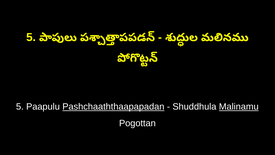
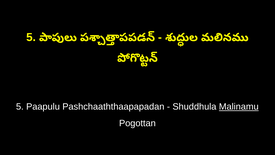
Pashchaaththaapapadan underline: present -> none (113, 107)
